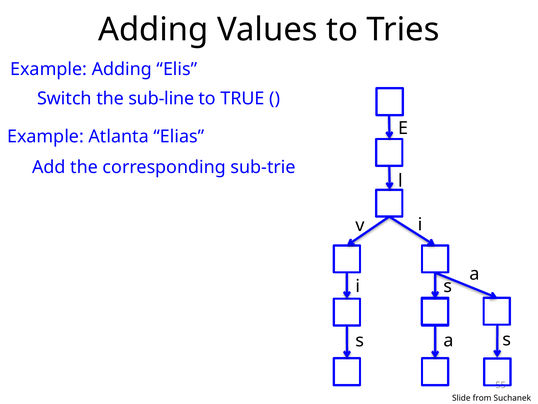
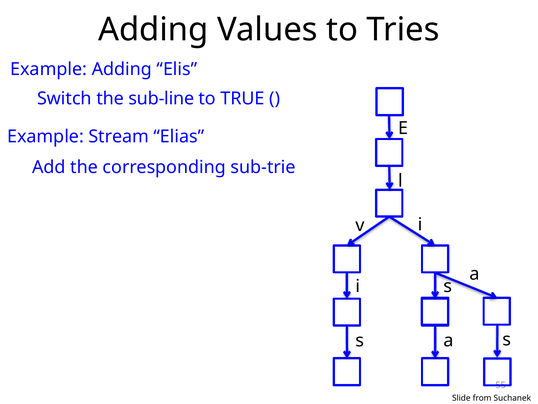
Atlanta: Atlanta -> Stream (119, 136)
